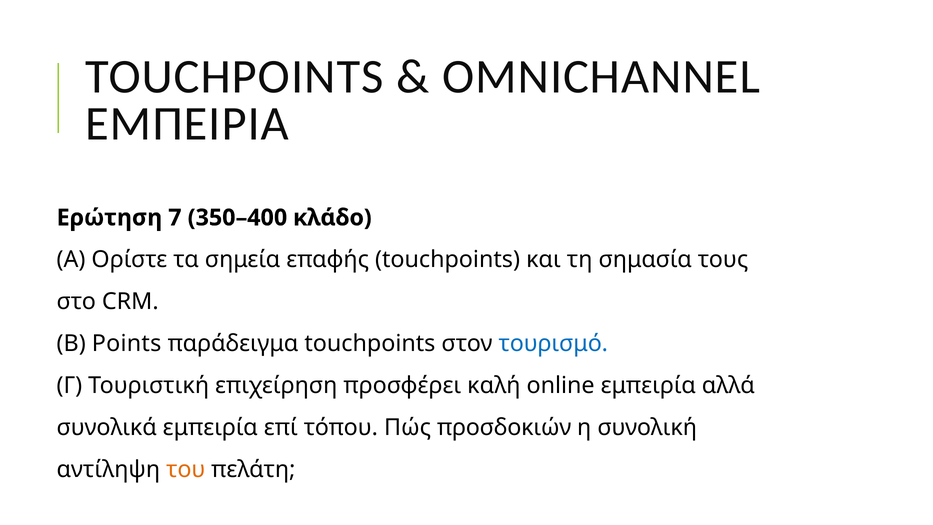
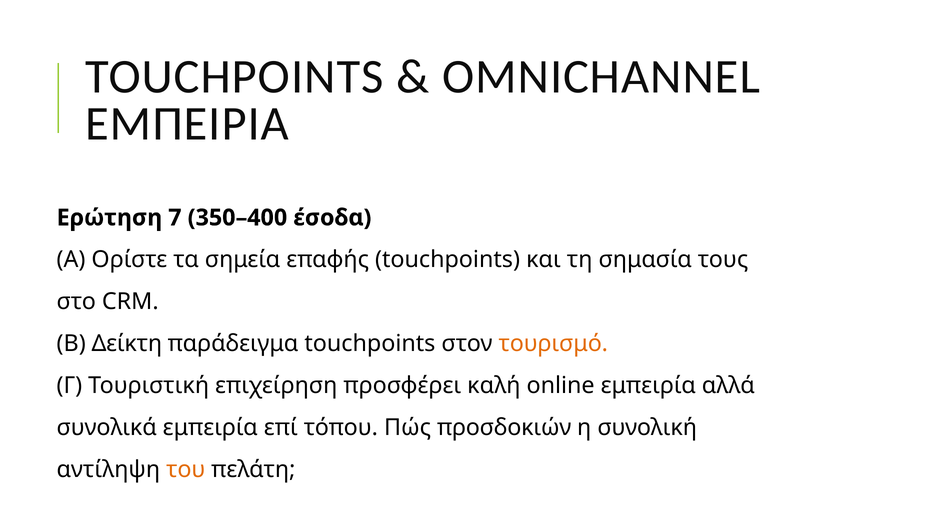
κλάδο: κλάδο -> έσοδα (332, 218)
Points: Points -> Δείκτη (127, 344)
τουρισμό colour: blue -> orange (553, 344)
